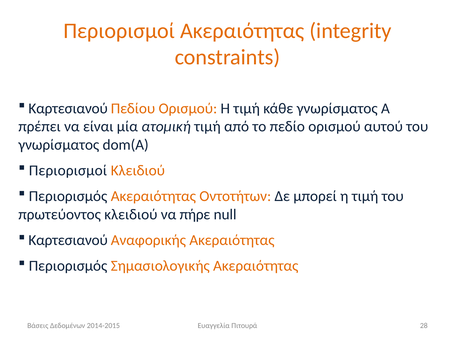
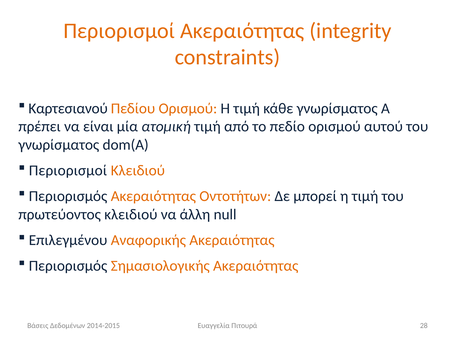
πήρε: πήρε -> άλλη (195, 215)
Καρτεσιανού: Καρτεσιανού -> Επιλεγμένου (68, 240)
